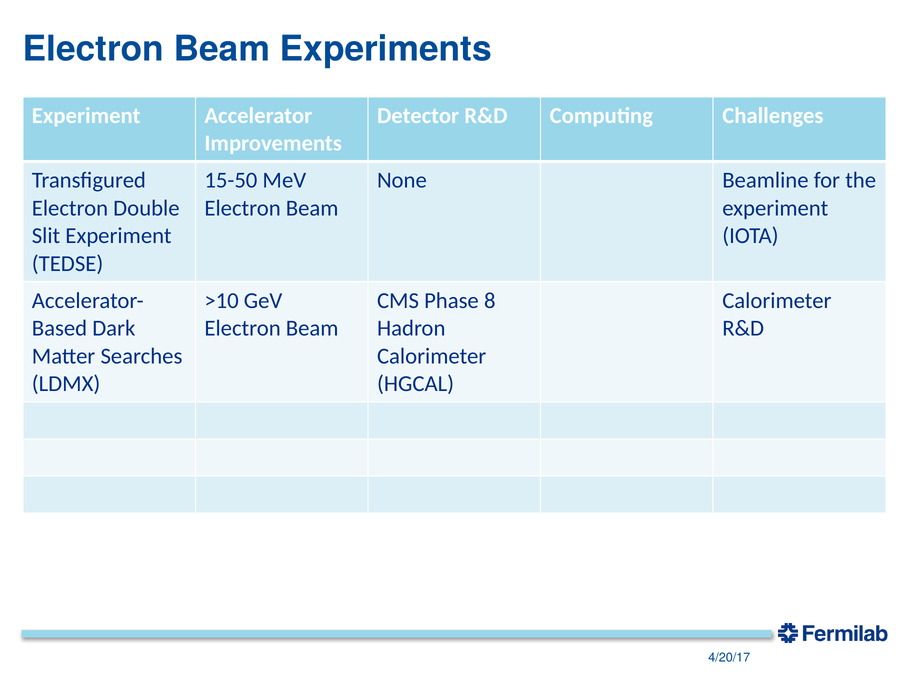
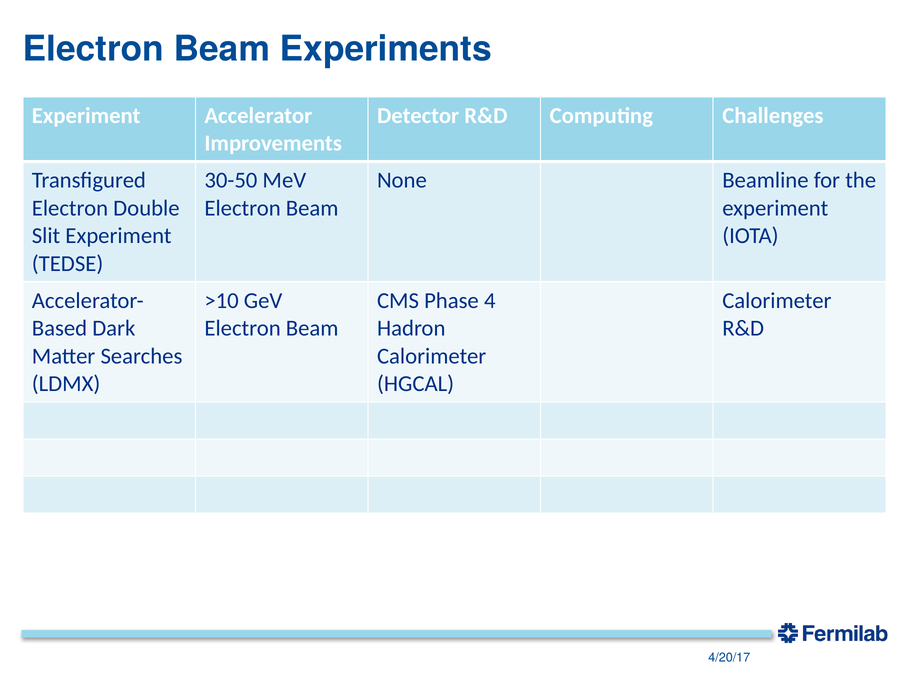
15-50: 15-50 -> 30-50 (231, 180)
8: 8 -> 4 (490, 300)
